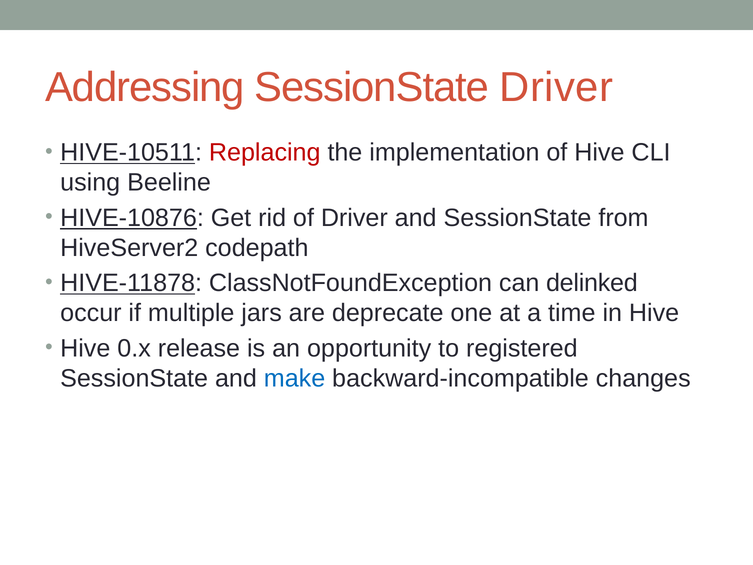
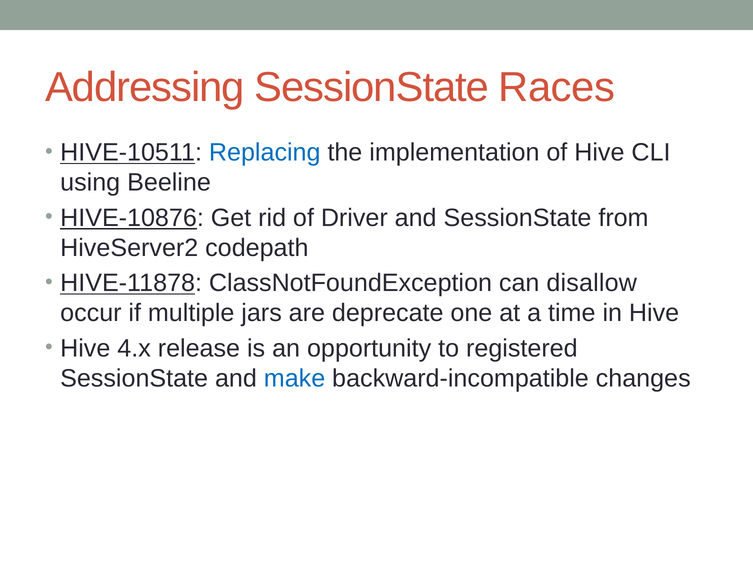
SessionState Driver: Driver -> Races (557, 88)
Replacing colour: red -> blue (265, 152)
delinked: delinked -> disallow (592, 283)
0.x: 0.x -> 4.x (134, 348)
